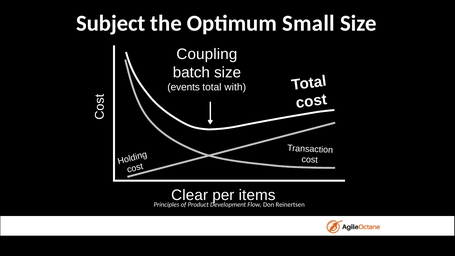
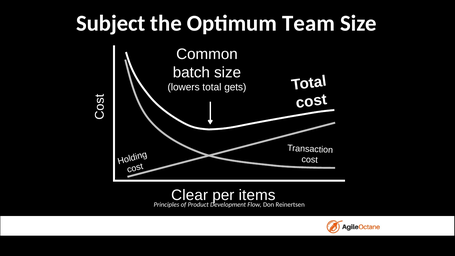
Small: Small -> Team (308, 23)
Coupling: Coupling -> Common (207, 54)
events: events -> lowers (184, 87)
with: with -> gets (235, 87)
